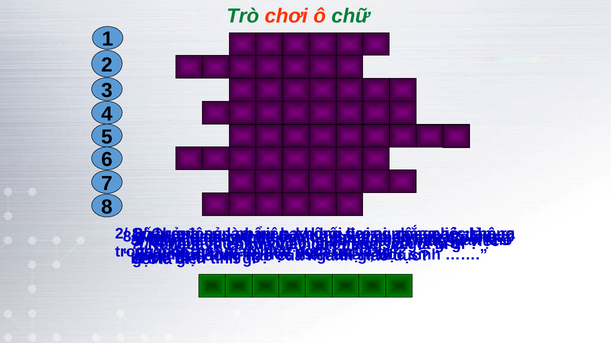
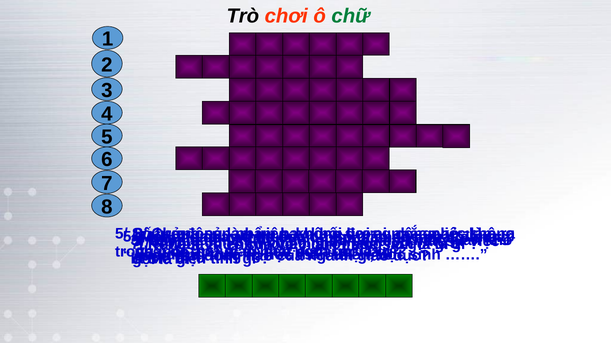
Trò colour: green -> black (243, 16)
2/: 2/ -> 5/ (121, 234)
8/: 8/ -> 5/ (129, 237)
